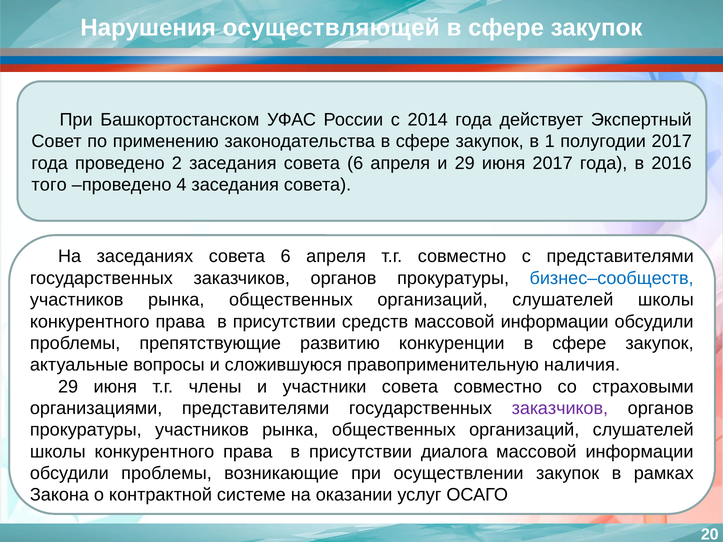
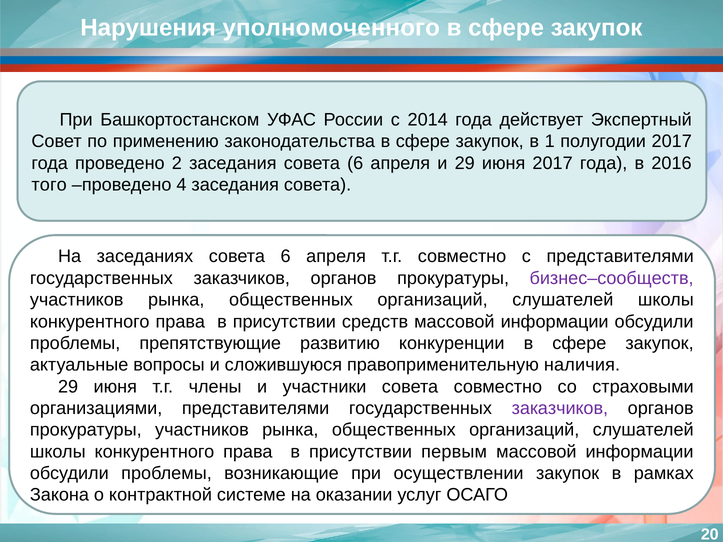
осуществляющей: осуществляющей -> уполномоченного (331, 28)
бизнес–сообществ colour: blue -> purple (612, 278)
диалога: диалога -> первым (454, 452)
